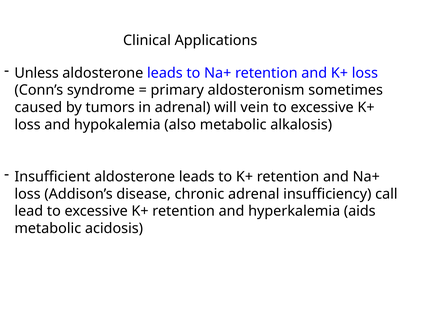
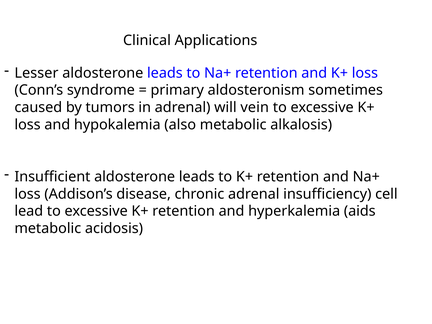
Unless: Unless -> Lesser (36, 73)
call: call -> cell (386, 194)
